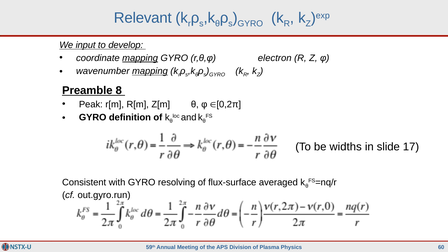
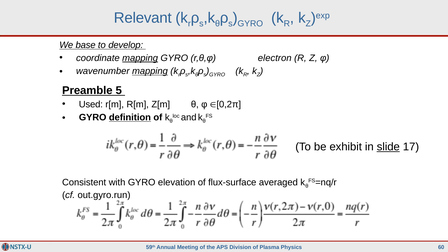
input: input -> base (86, 45)
8: 8 -> 5 (119, 90)
Peak: Peak -> Used (91, 104)
definition underline: none -> present (130, 117)
widths: widths -> exhibit (346, 147)
slide underline: none -> present (388, 147)
resolving: resolving -> elevation (177, 182)
